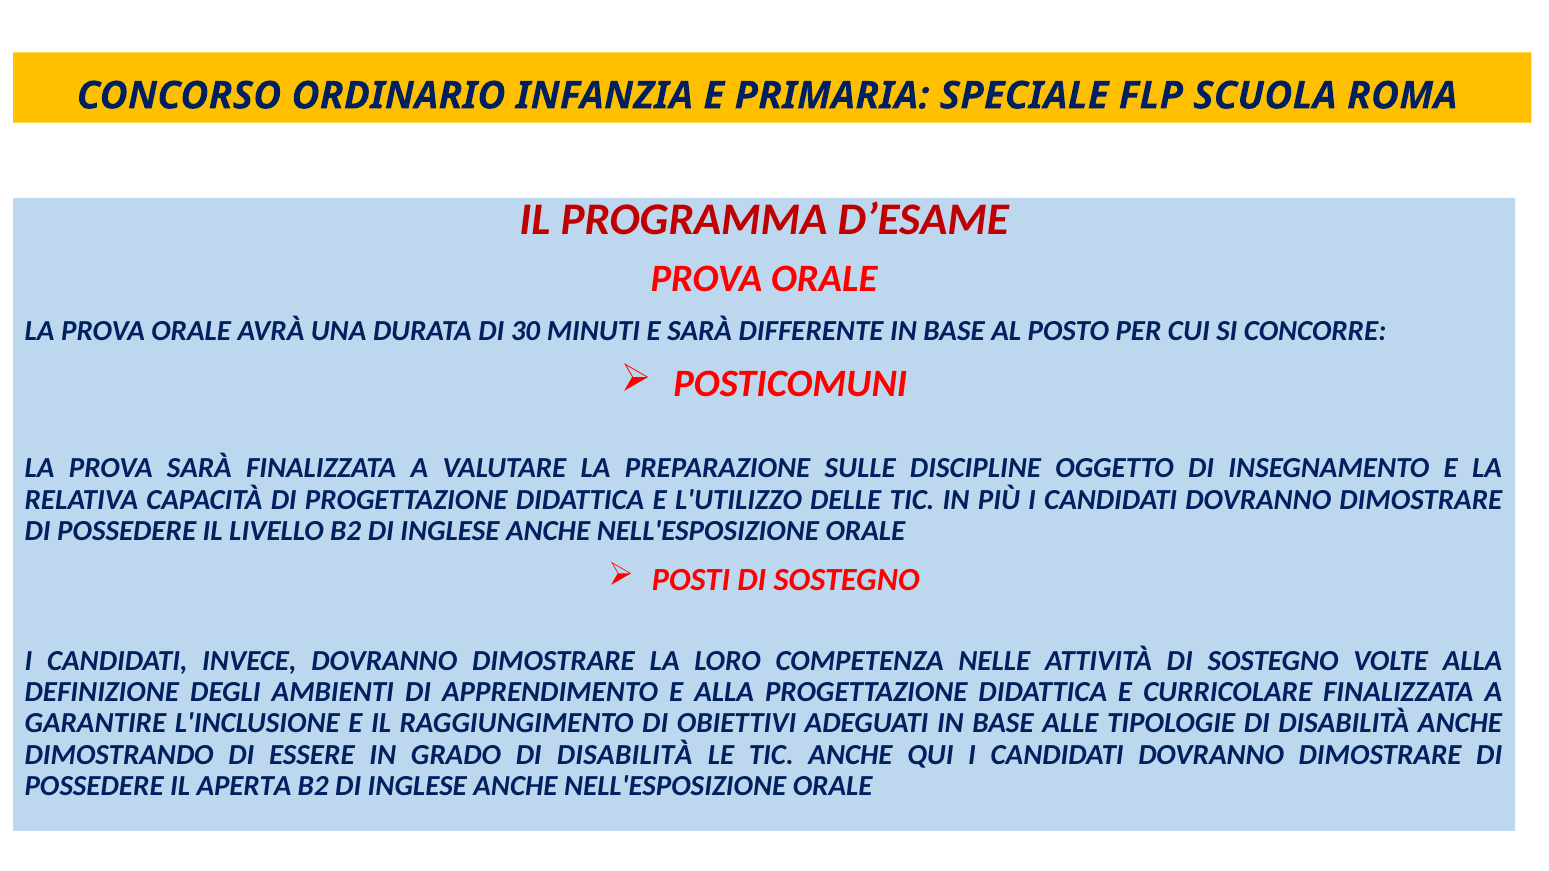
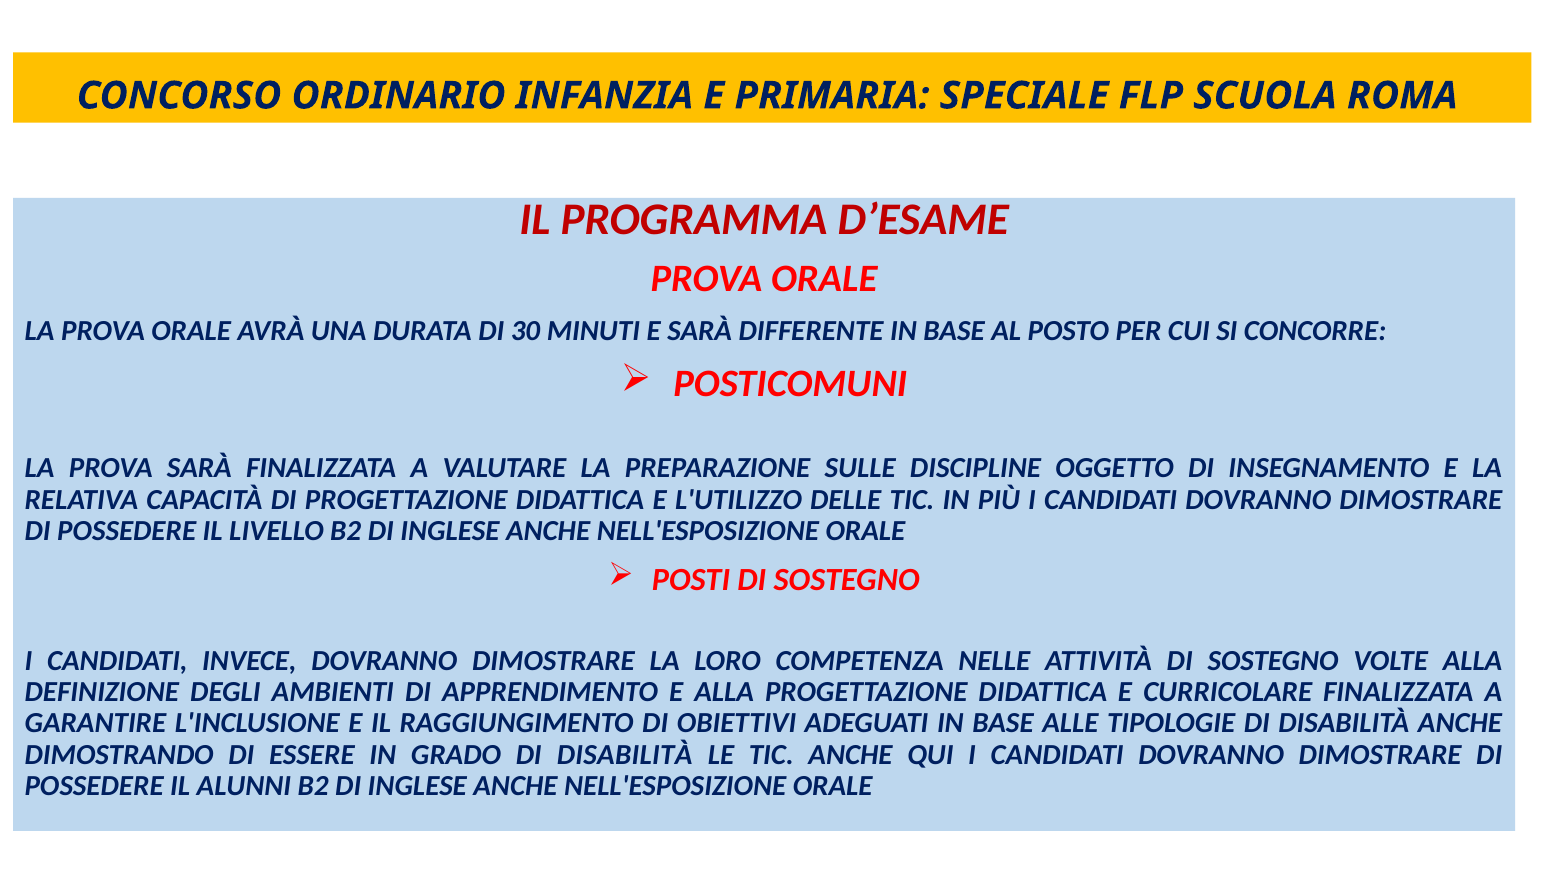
APERTA: APERTA -> ALUNNI (244, 786)
